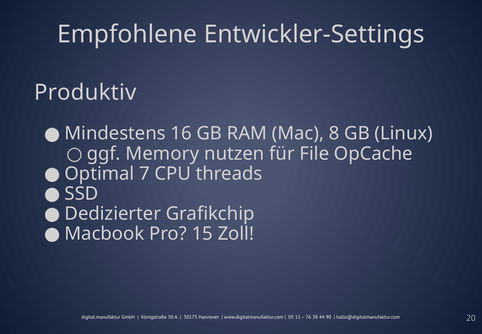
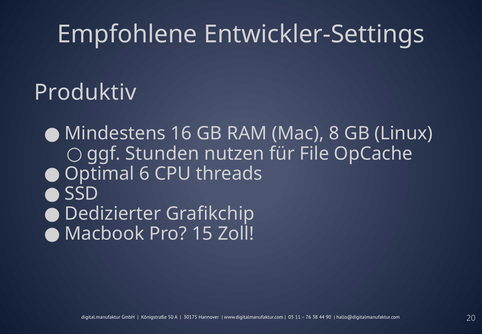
Memory: Memory -> Stunden (162, 153)
7: 7 -> 6 (144, 173)
